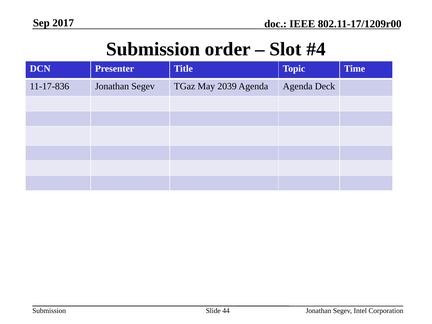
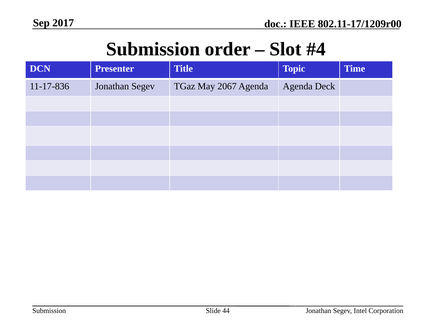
2039: 2039 -> 2067 (227, 86)
